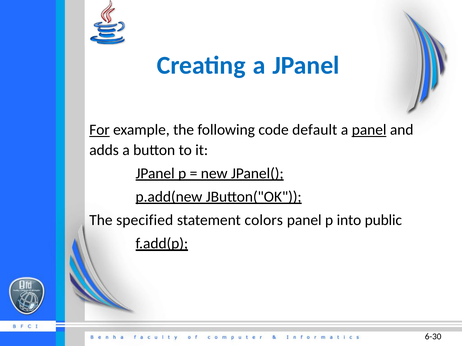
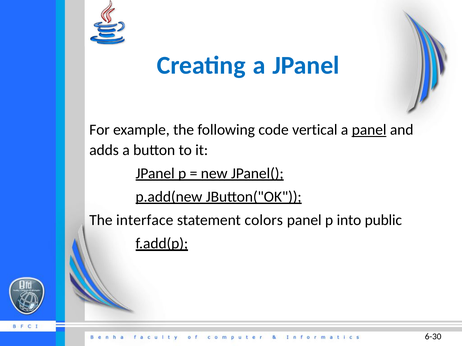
For underline: present -> none (100, 130)
default: default -> vertical (315, 130)
specified: specified -> interface (145, 220)
